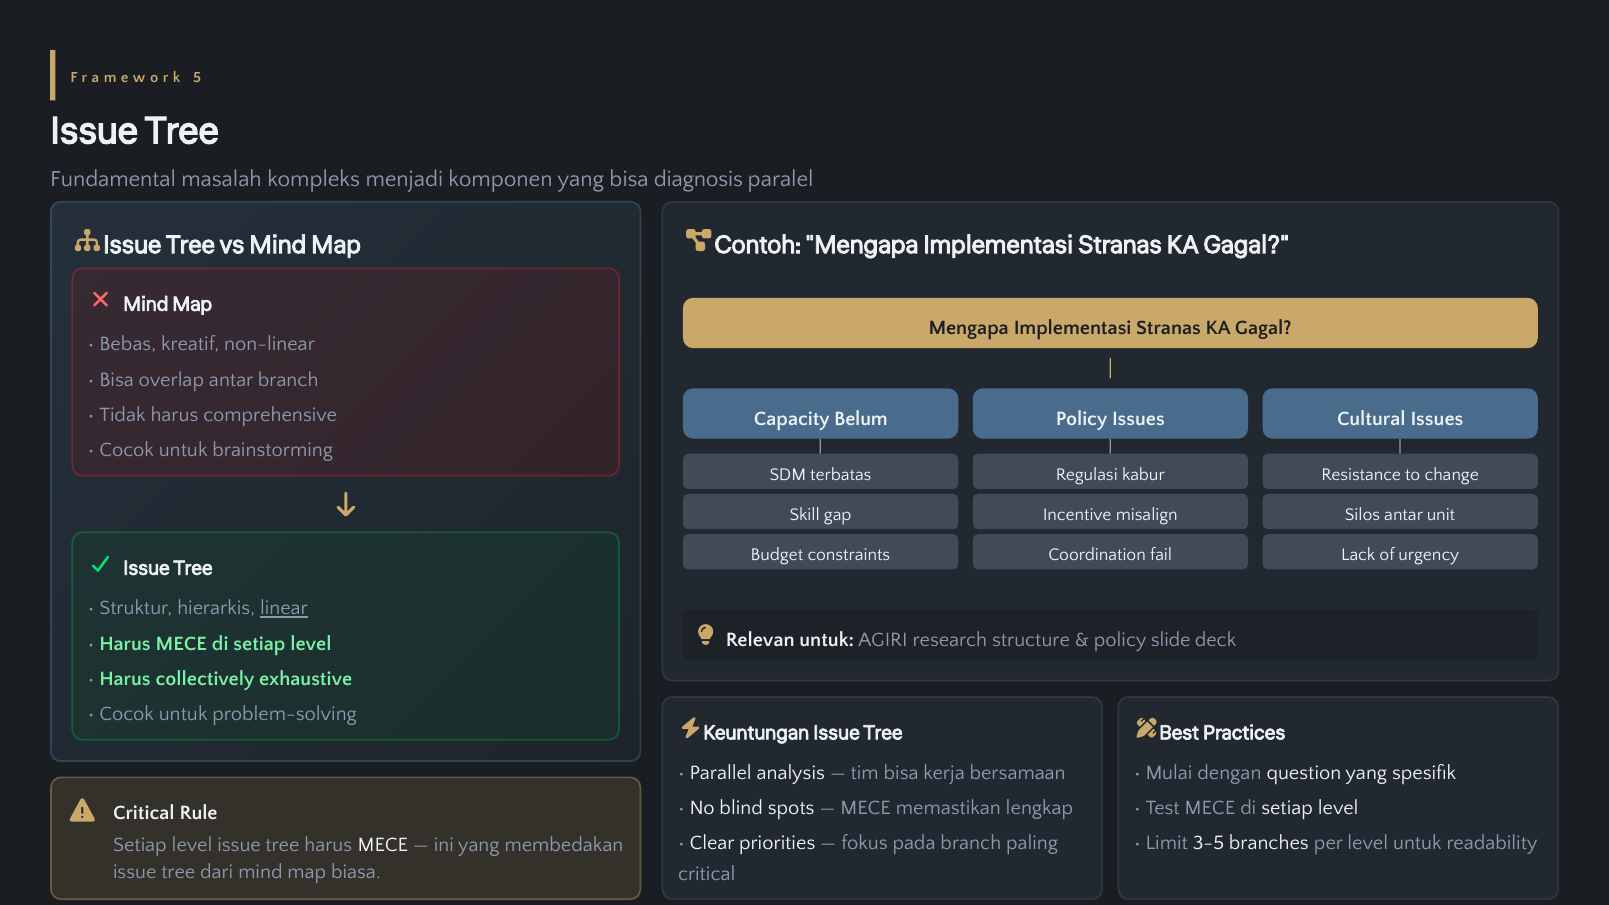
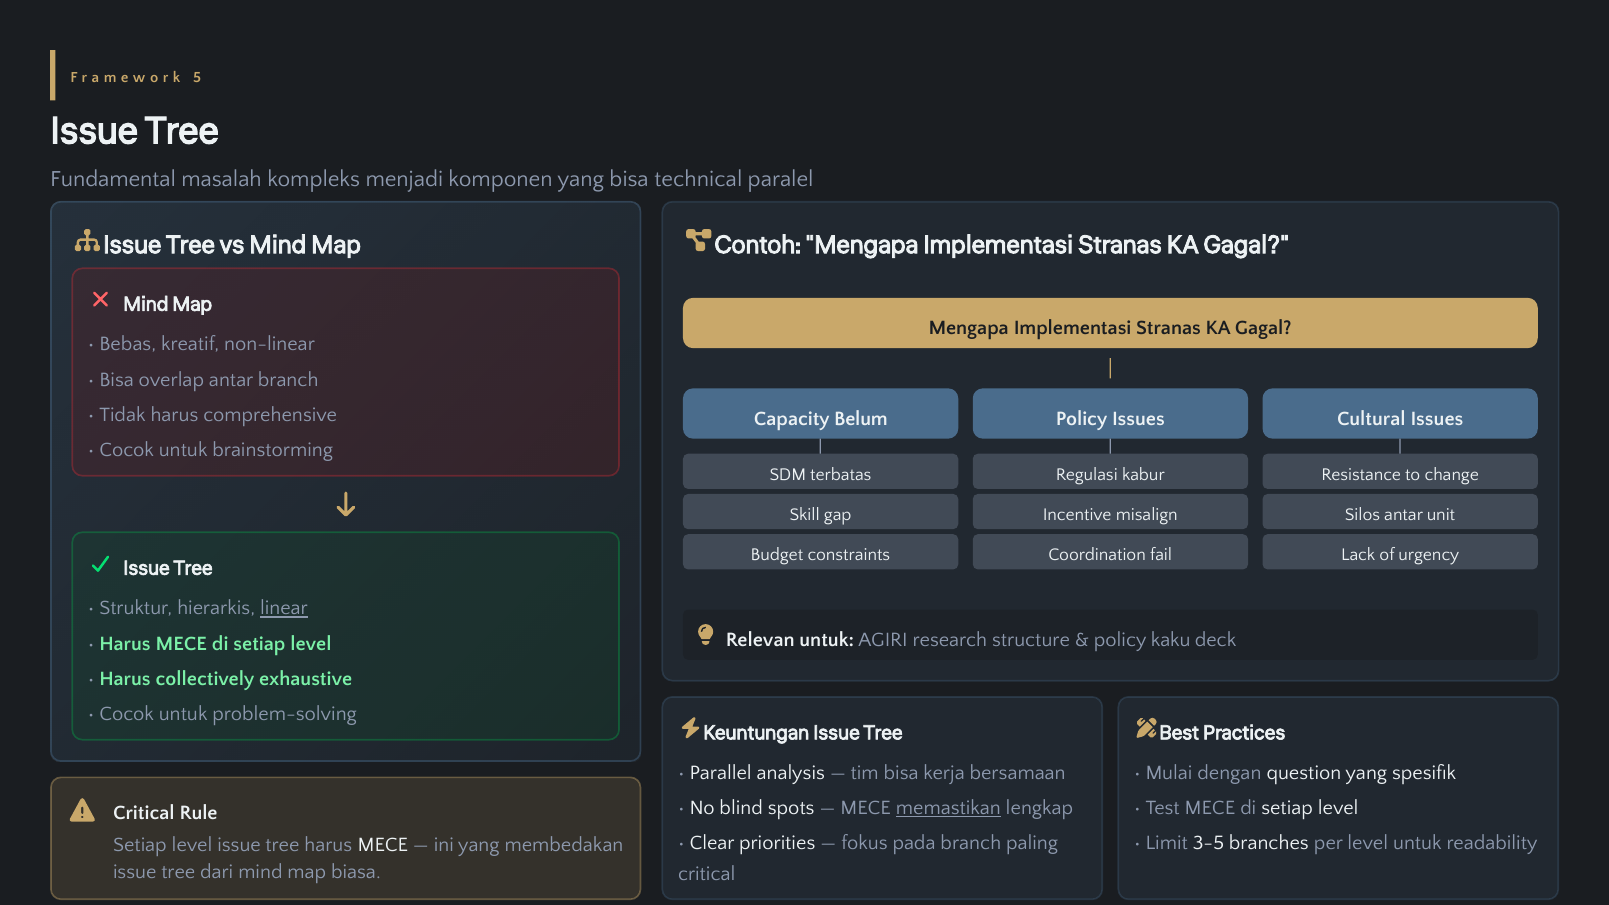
diagnosis: diagnosis -> technical (698, 179)
slide: slide -> kaku (1171, 640)
memastikan underline: none -> present (948, 808)
